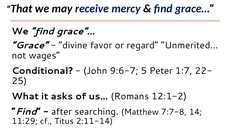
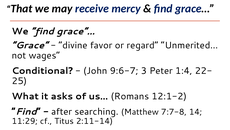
5: 5 -> 3 (144, 70)
1:7: 1:7 -> 1:4 (184, 70)
